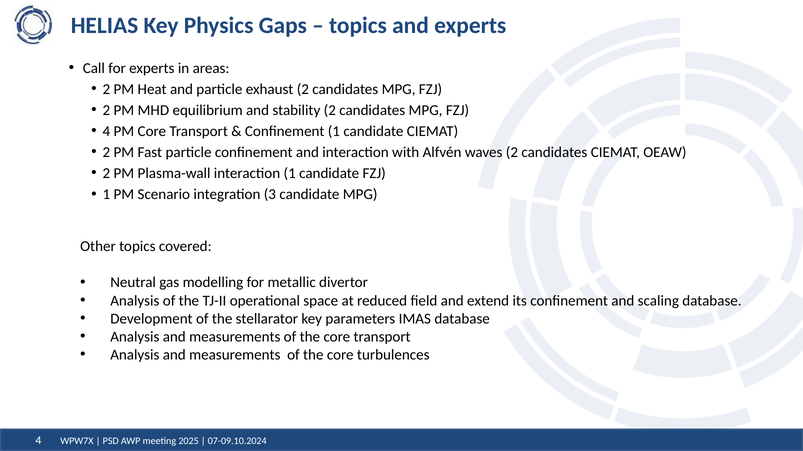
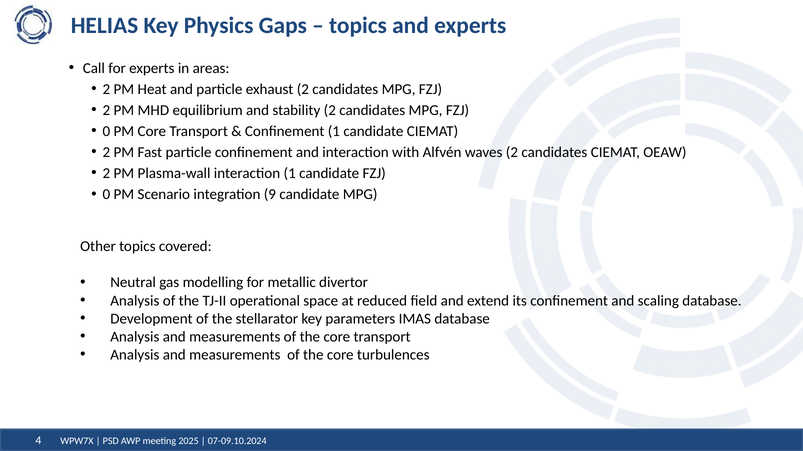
4: 4 -> 0 (106, 131)
1: 1 -> 0 (106, 195)
3: 3 -> 9 (270, 195)
